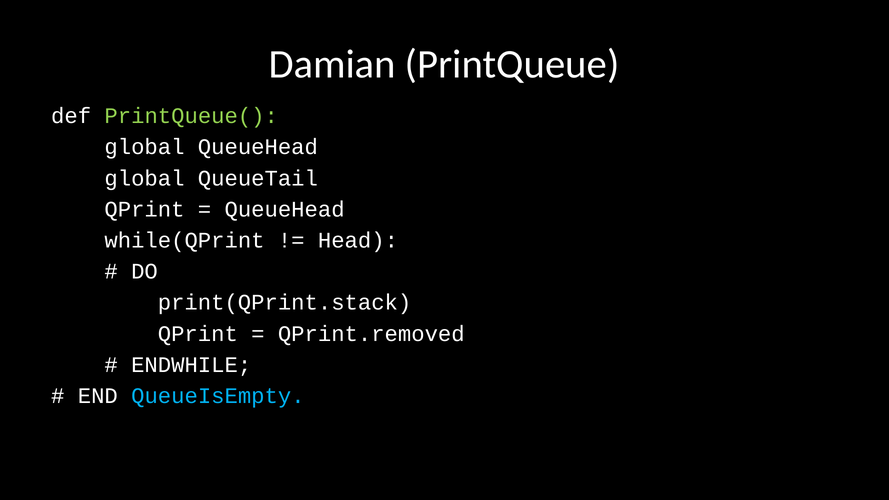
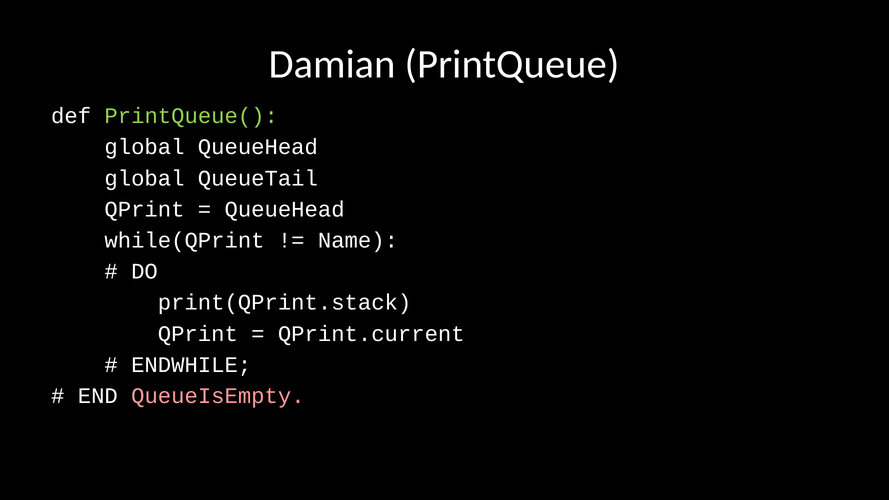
Head: Head -> Name (358, 240)
QPrint.removed: QPrint.removed -> QPrint.current (371, 334)
QueueIsEmpty colour: light blue -> pink (218, 396)
